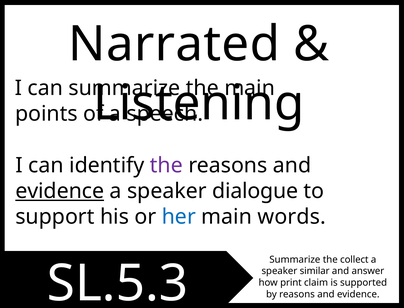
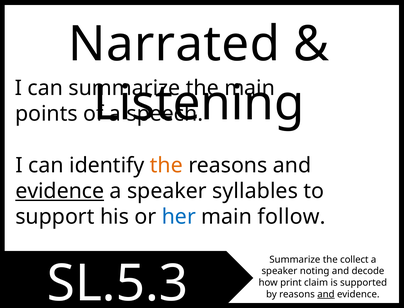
the colour: purple -> orange (166, 165)
dialogue: dialogue -> syllables (255, 191)
words: words -> follow (292, 217)
similar: similar -> noting (315, 271)
answer: answer -> decode (368, 271)
and underline: none -> present (326, 294)
